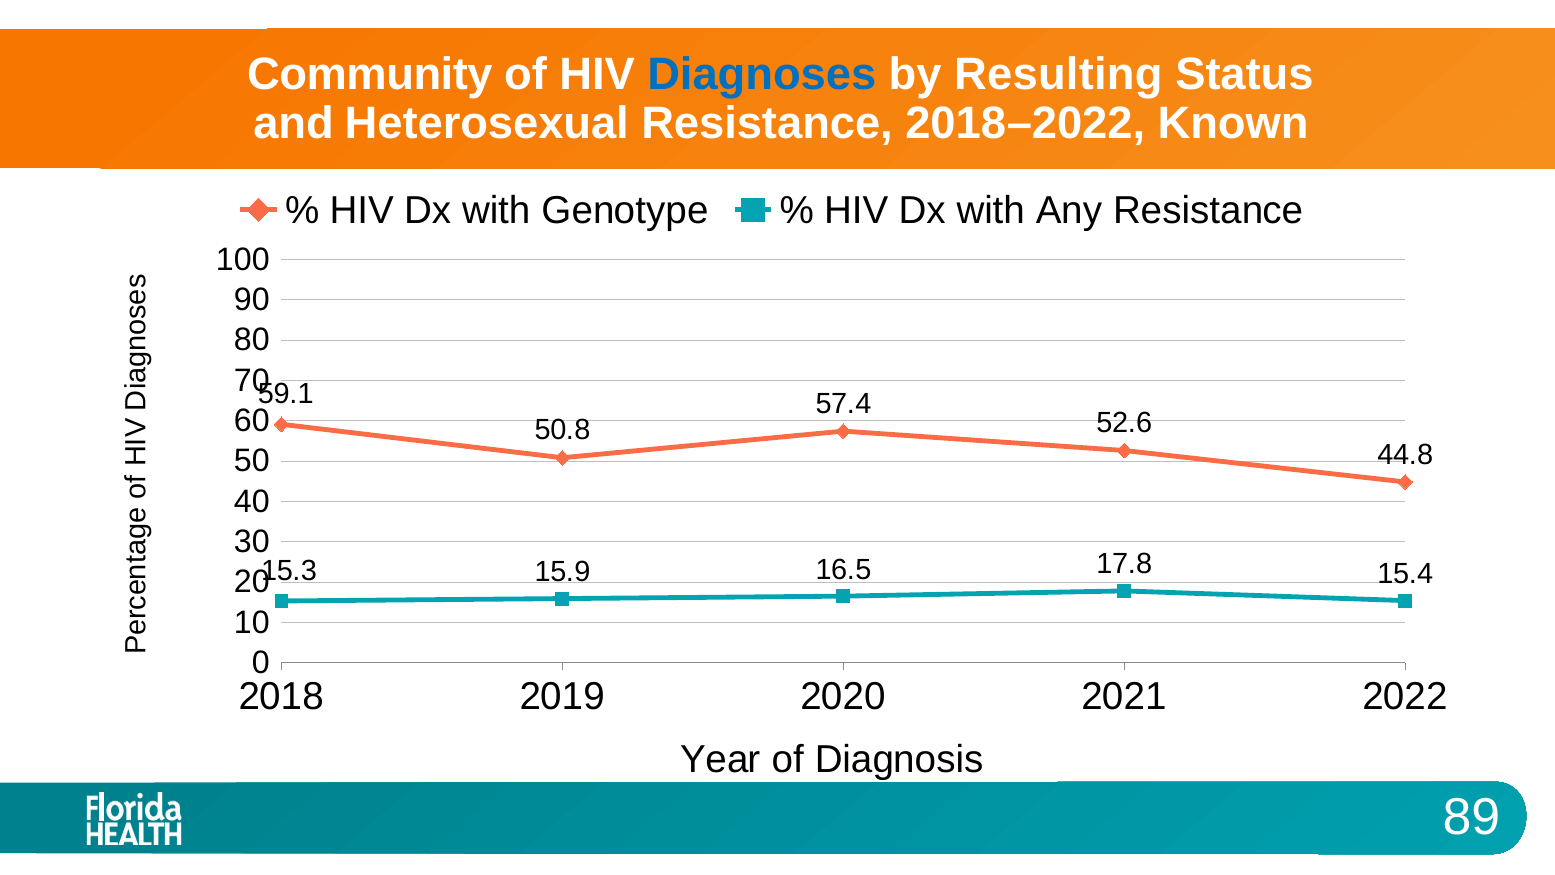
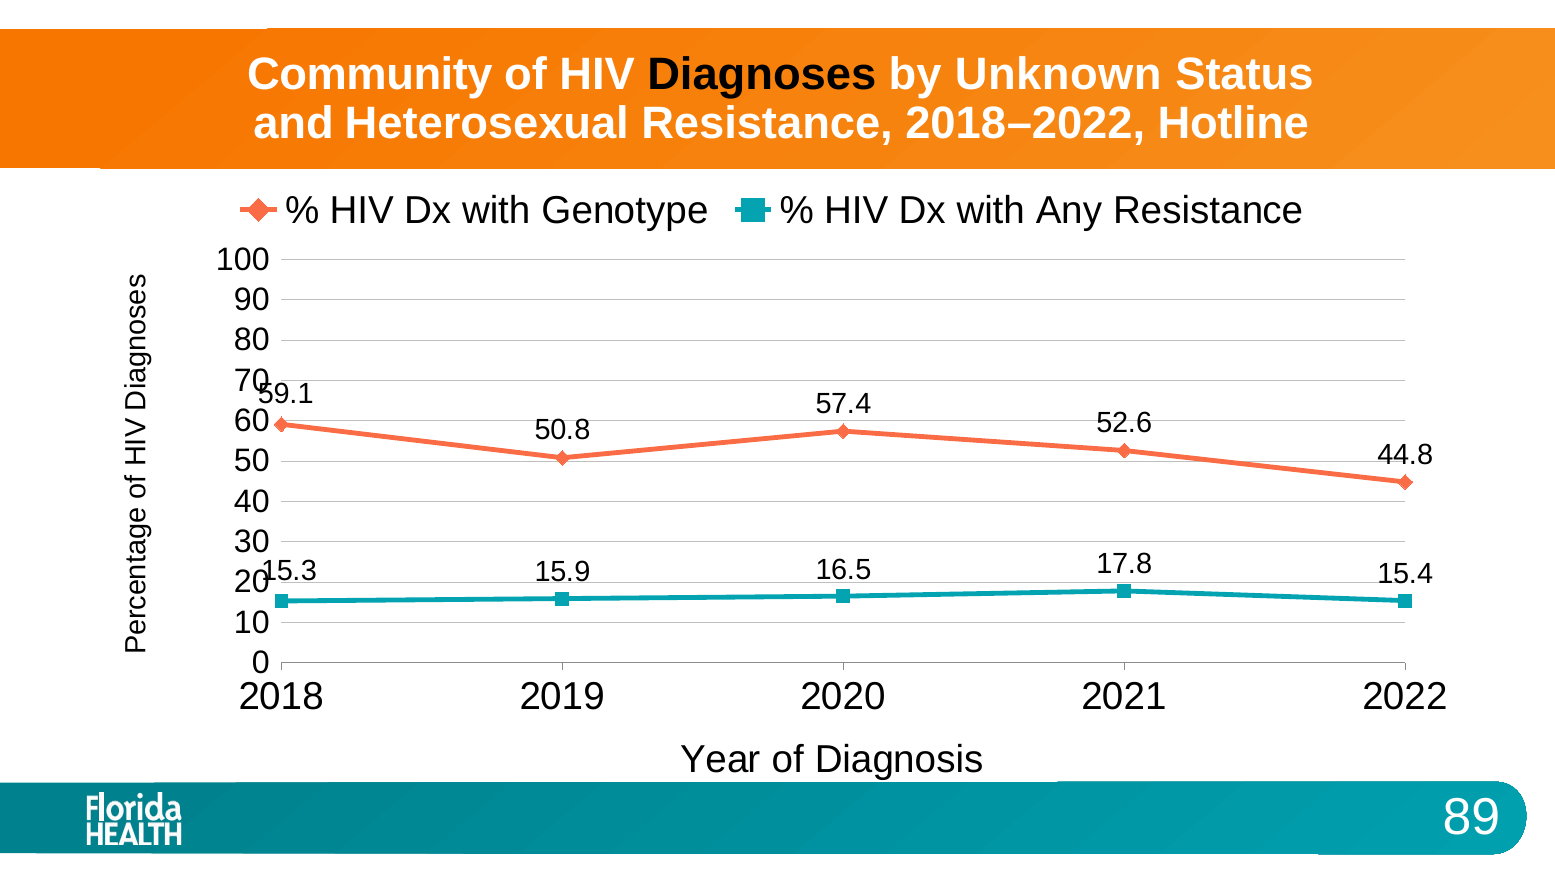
Diagnoses colour: blue -> black (762, 74)
Resulting: Resulting -> Unknown (1058, 74)
Known: Known -> Hotline (1233, 123)
